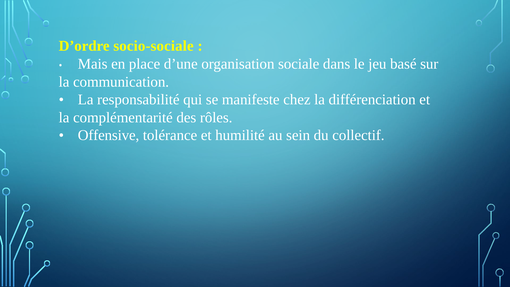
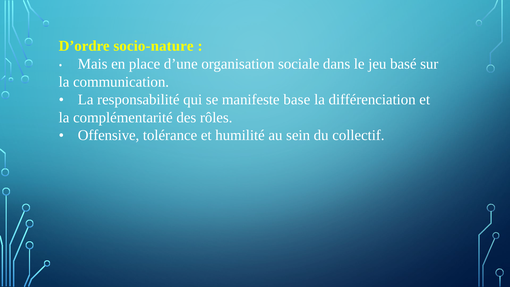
socio-sociale: socio-sociale -> socio-nature (153, 46)
chez: chez -> base (297, 100)
